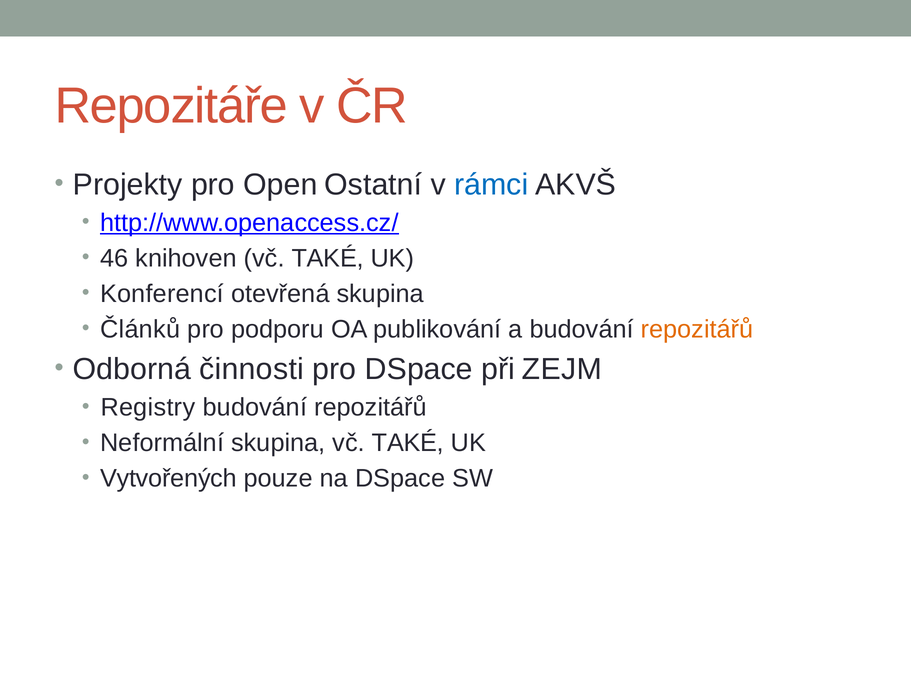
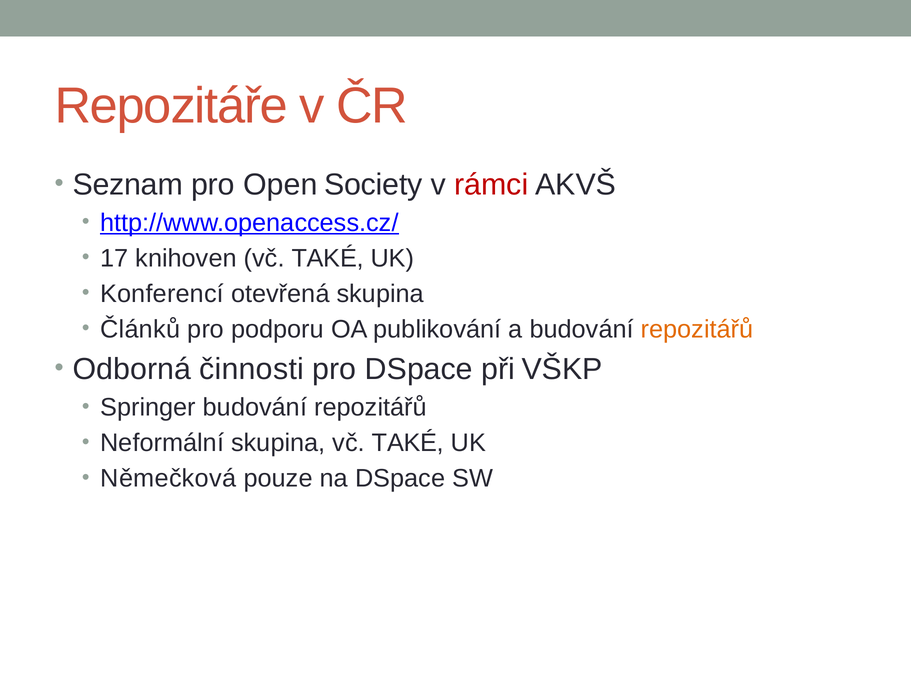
Projekty: Projekty -> Seznam (128, 184)
Ostatní: Ostatní -> Society (373, 184)
rámci colour: blue -> red (491, 184)
46: 46 -> 17 (114, 258)
ZEJM: ZEJM -> VŠKP (562, 369)
Registry: Registry -> Springer (148, 407)
Vytvořených: Vytvořených -> Němečková (168, 478)
